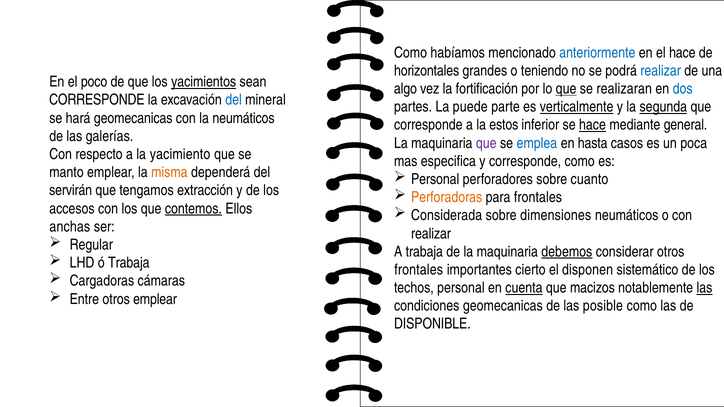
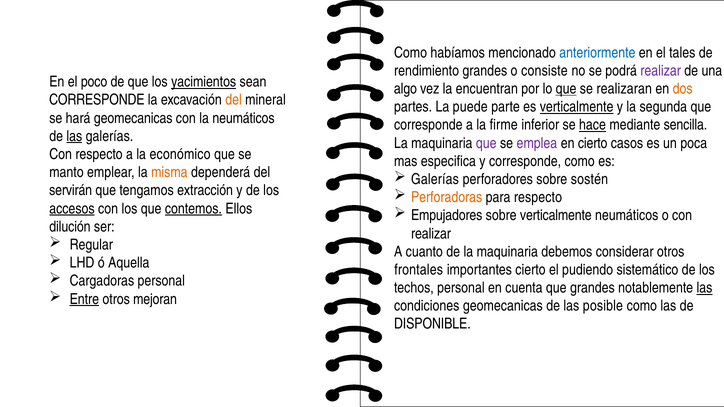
el hace: hace -> tales (682, 53)
horizontales: horizontales -> rendimiento (427, 71)
teniendo: teniendo -> consiste (544, 71)
realizar colour: blue -> purple (661, 71)
fortificación: fortificación -> encuentran (487, 89)
dos colour: blue -> orange (683, 89)
del colour: blue -> orange (234, 100)
segunda underline: present -> none (663, 107)
estos: estos -> firme (504, 125)
general: general -> sencilla (685, 125)
las underline: none -> present (74, 136)
emplea colour: blue -> purple (537, 143)
en hasta: hasta -> cierto (593, 143)
yacimiento: yacimiento -> económico (180, 154)
Personal: Personal -> Galerías (435, 179)
cuanto: cuanto -> sostén (589, 179)
para frontales: frontales -> respecto (538, 197)
accesos underline: none -> present (72, 209)
Considerada: Considerada -> Empujadores (447, 216)
sobre dimensiones: dimensiones -> verticalmente (556, 216)
anchas: anchas -> dilución (70, 227)
A trabaja: trabaja -> cuanto (424, 252)
debemos underline: present -> none (567, 252)
ó Trabaja: Trabaja -> Aquella (129, 263)
disponen: disponen -> pudiendo (588, 270)
Cargadoras cámaras: cámaras -> personal (161, 281)
cuenta underline: present -> none (524, 288)
que macizos: macizos -> grandes (592, 288)
Entre underline: none -> present (84, 299)
otros emplear: emplear -> mejoran (155, 299)
